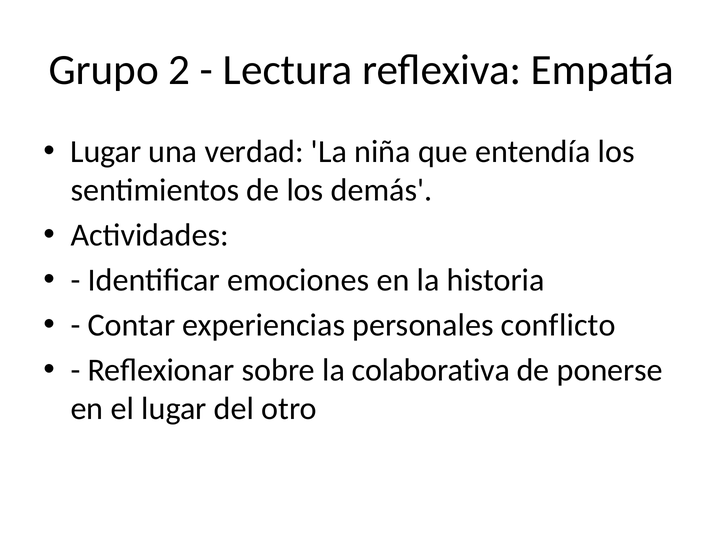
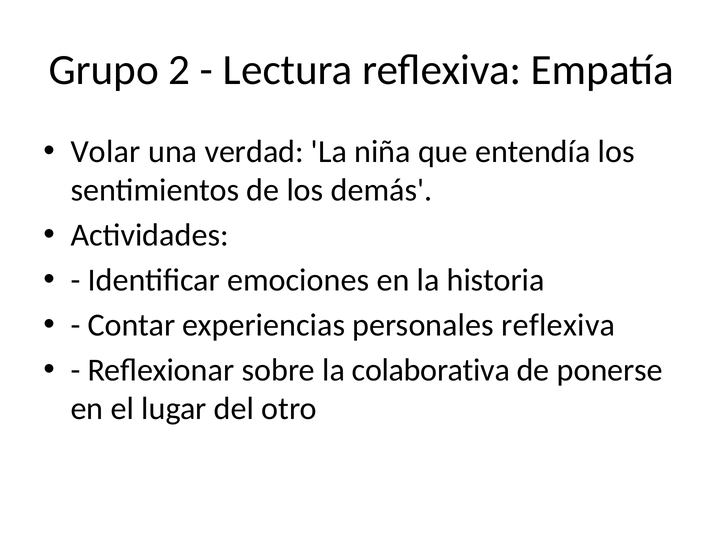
Lugar: Lugar -> Volar (106, 152)
personales conflicto: conflicto -> reflexiva (558, 325)
